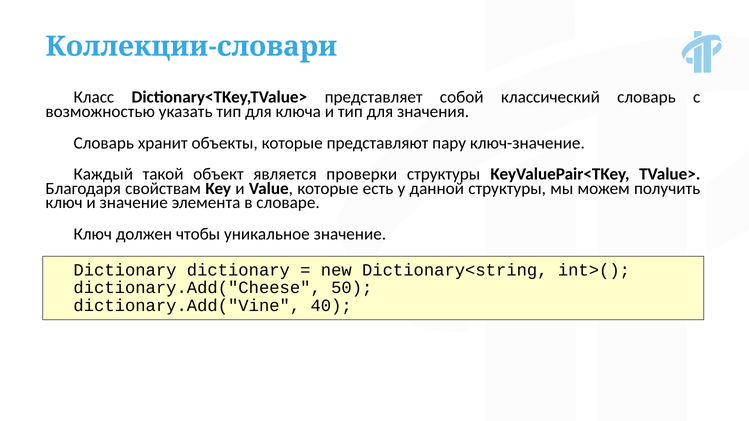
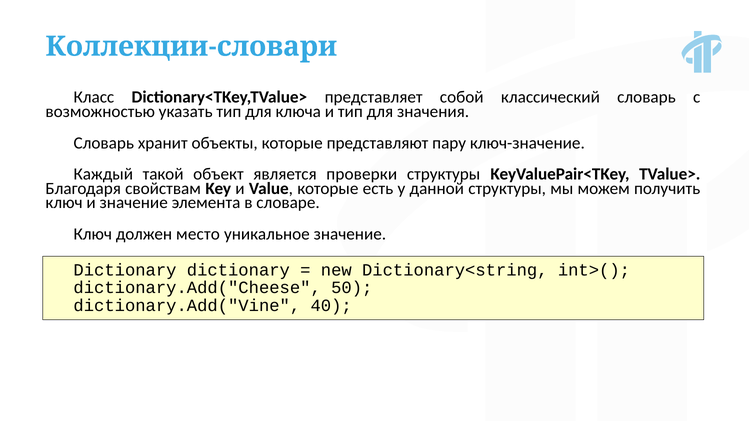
чтобы: чтобы -> место (198, 234)
